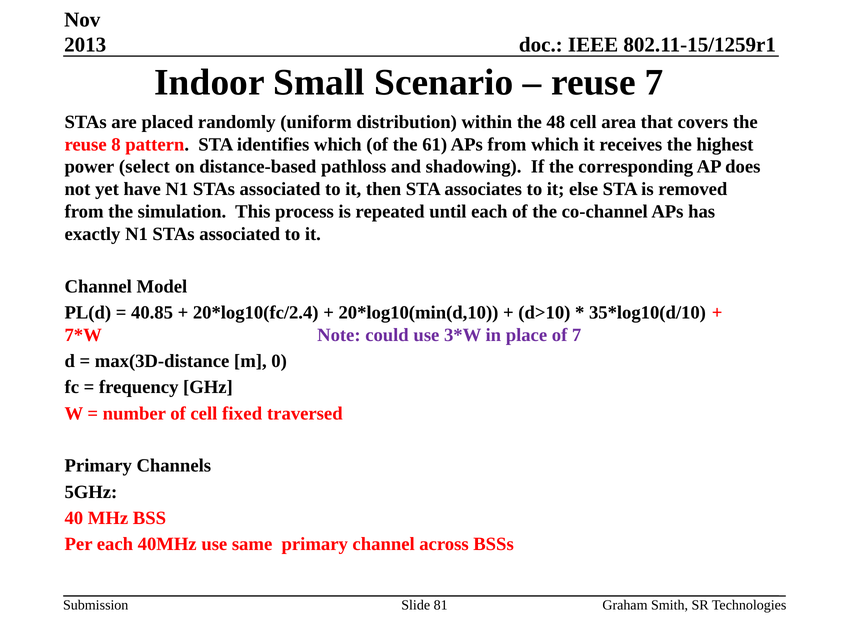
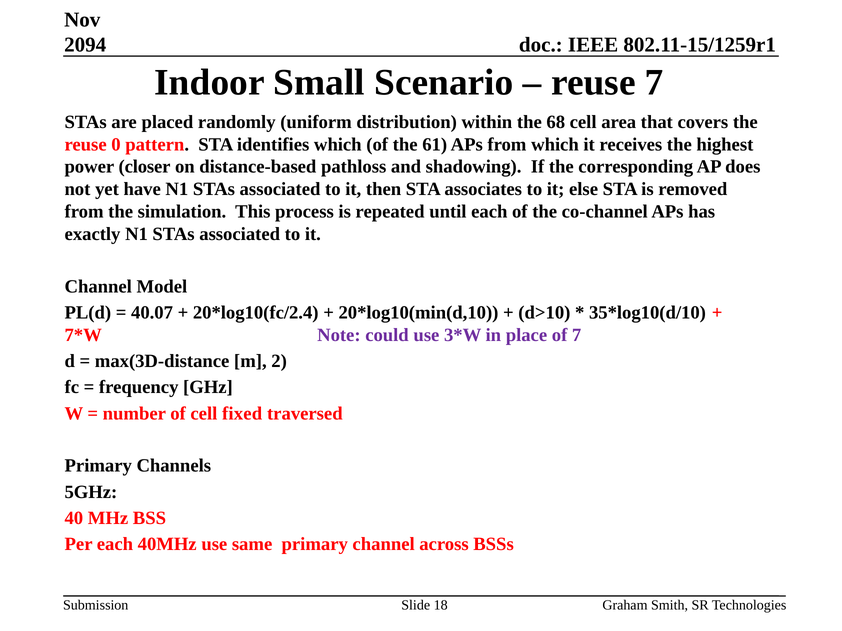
2013: 2013 -> 2094 (85, 45)
48: 48 -> 68 (556, 122)
8: 8 -> 0 (116, 144)
select: select -> closer (145, 167)
40.85: 40.85 -> 40.07 (152, 313)
0: 0 -> 2 (279, 361)
81: 81 -> 18 (441, 606)
